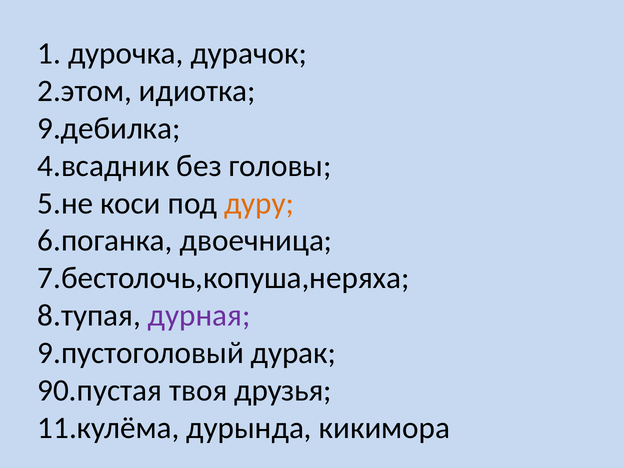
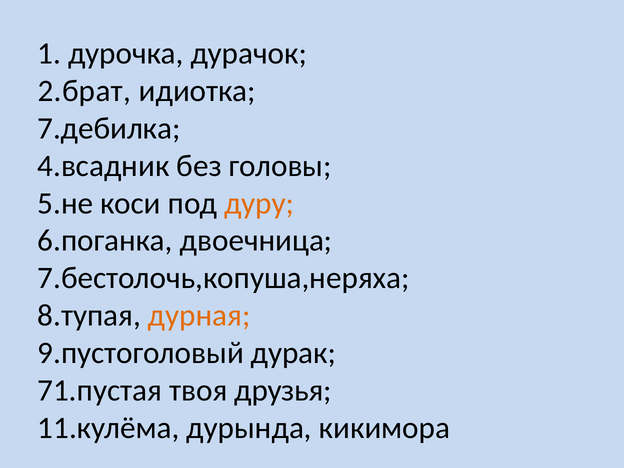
2.этом: 2.этом -> 2.брат (84, 91)
9.дебилка: 9.дебилка -> 7.дебилка (109, 128)
дурная colour: purple -> orange (199, 316)
90.пустая: 90.пустая -> 71.пустая (100, 390)
